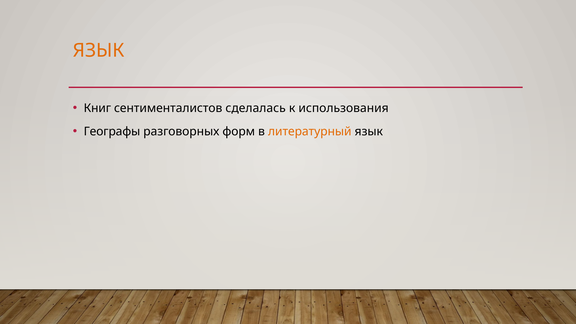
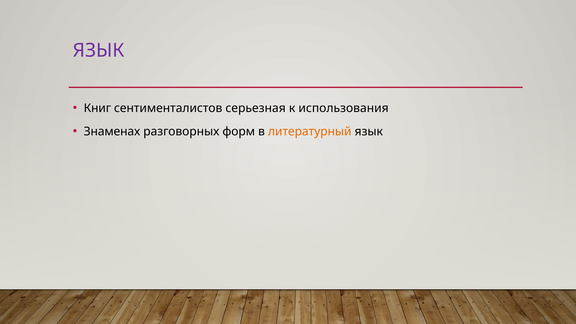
ЯЗЫК colour: orange -> purple (99, 50)
сделалась: сделалась -> серьезная (256, 108)
Географы: Географы -> Знаменах (112, 132)
